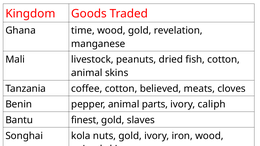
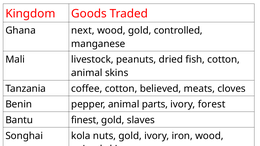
time: time -> next (83, 30)
revelation: revelation -> controlled (178, 30)
caliph: caliph -> forest (212, 105)
